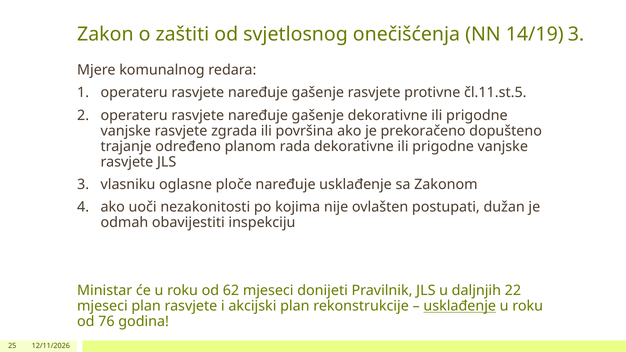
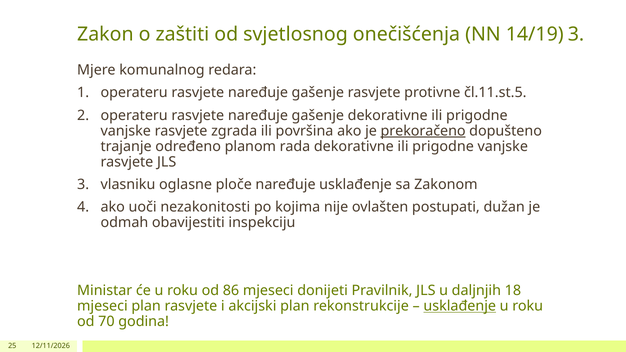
prekoračeno underline: none -> present (423, 131)
62: 62 -> 86 (231, 291)
22: 22 -> 18 (513, 291)
76: 76 -> 70 (106, 322)
